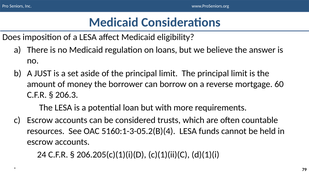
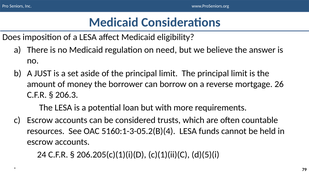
loans: loans -> need (166, 50)
60: 60 -> 26 (279, 84)
d)(1)(i: d)(1)(i -> d)(5)(i (205, 154)
